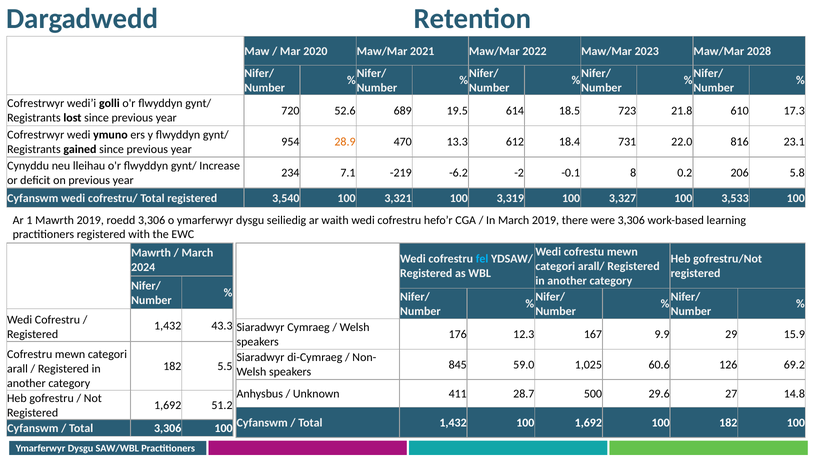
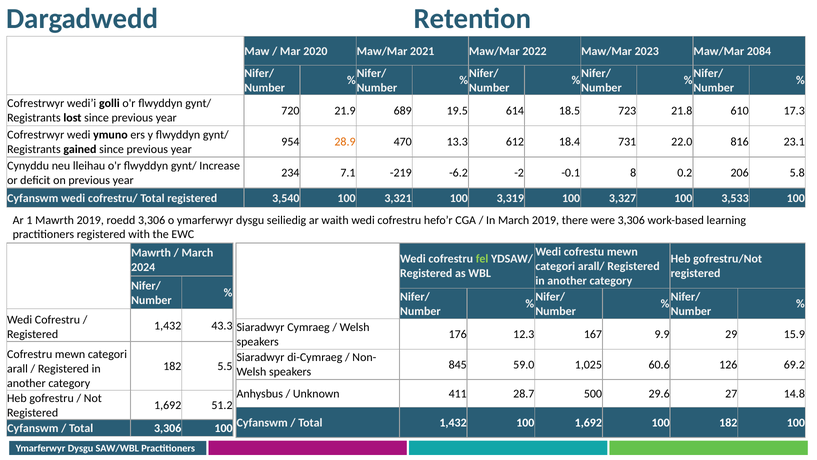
2028: 2028 -> 2084 (759, 51)
52.6: 52.6 -> 21.9 (345, 111)
fel colour: light blue -> light green (482, 259)
